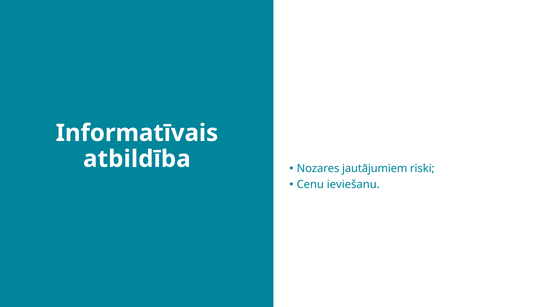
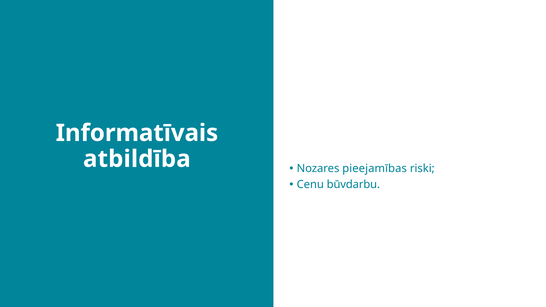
jautājumiem: jautājumiem -> pieejamības (375, 169)
ieviešanu: ieviešanu -> būvdarbu (353, 185)
